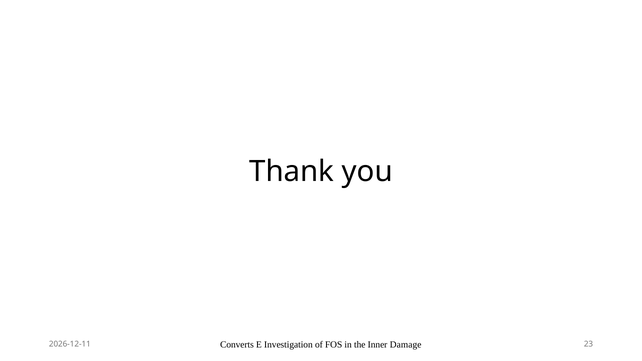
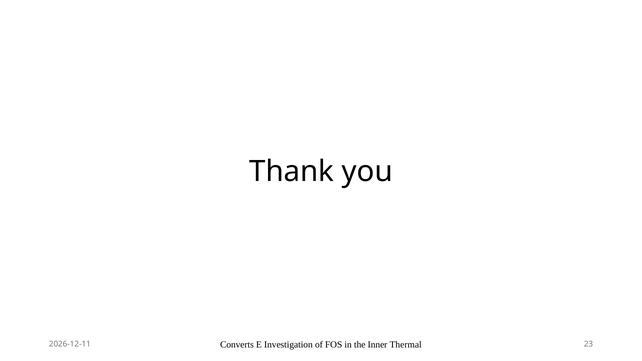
Damage: Damage -> Thermal (406, 345)
